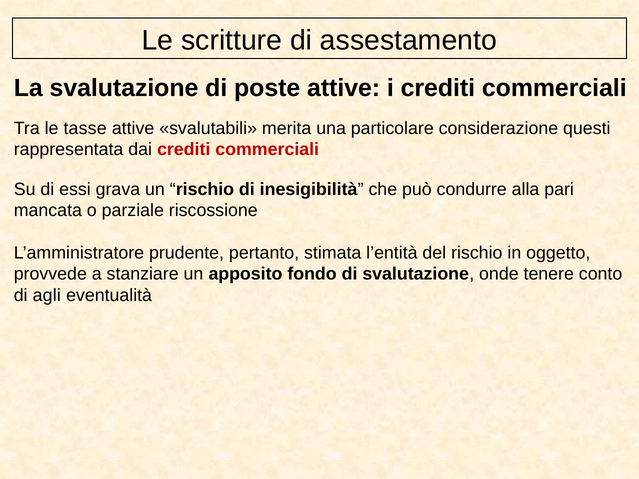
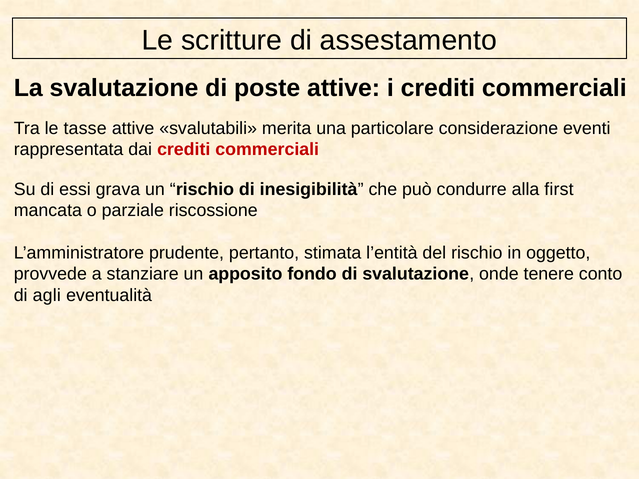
questi: questi -> eventi (587, 128)
pari: pari -> first (559, 189)
